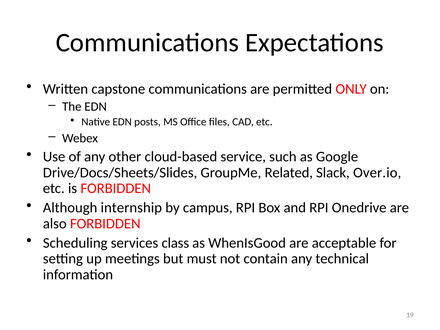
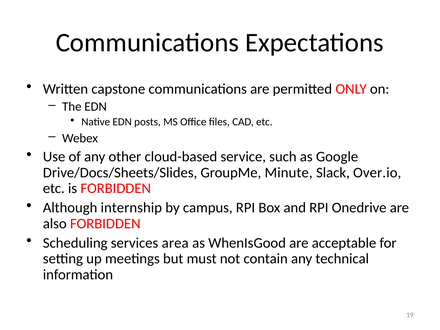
Related: Related -> Minute (289, 173)
class: class -> area (175, 243)
